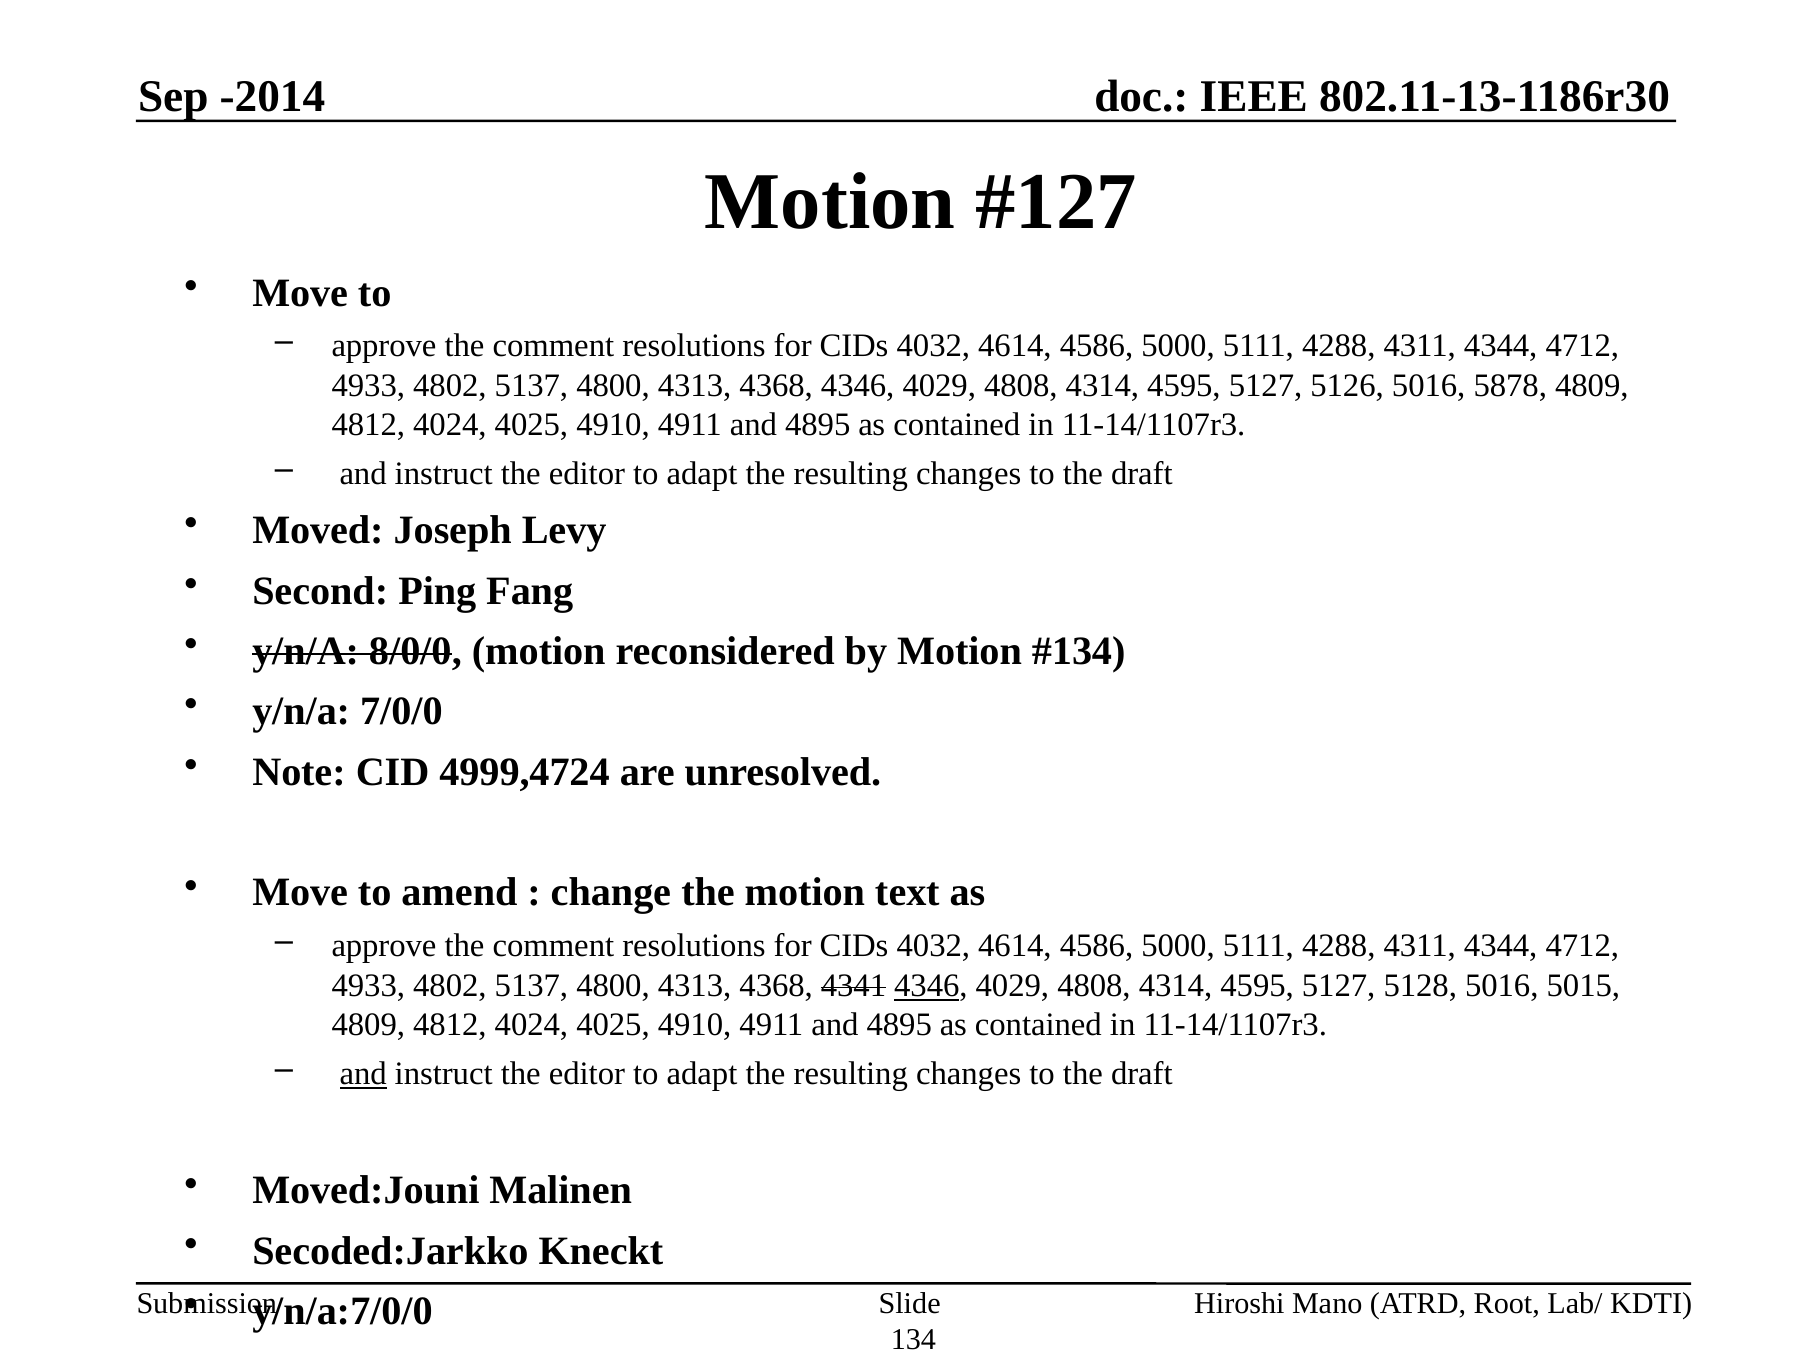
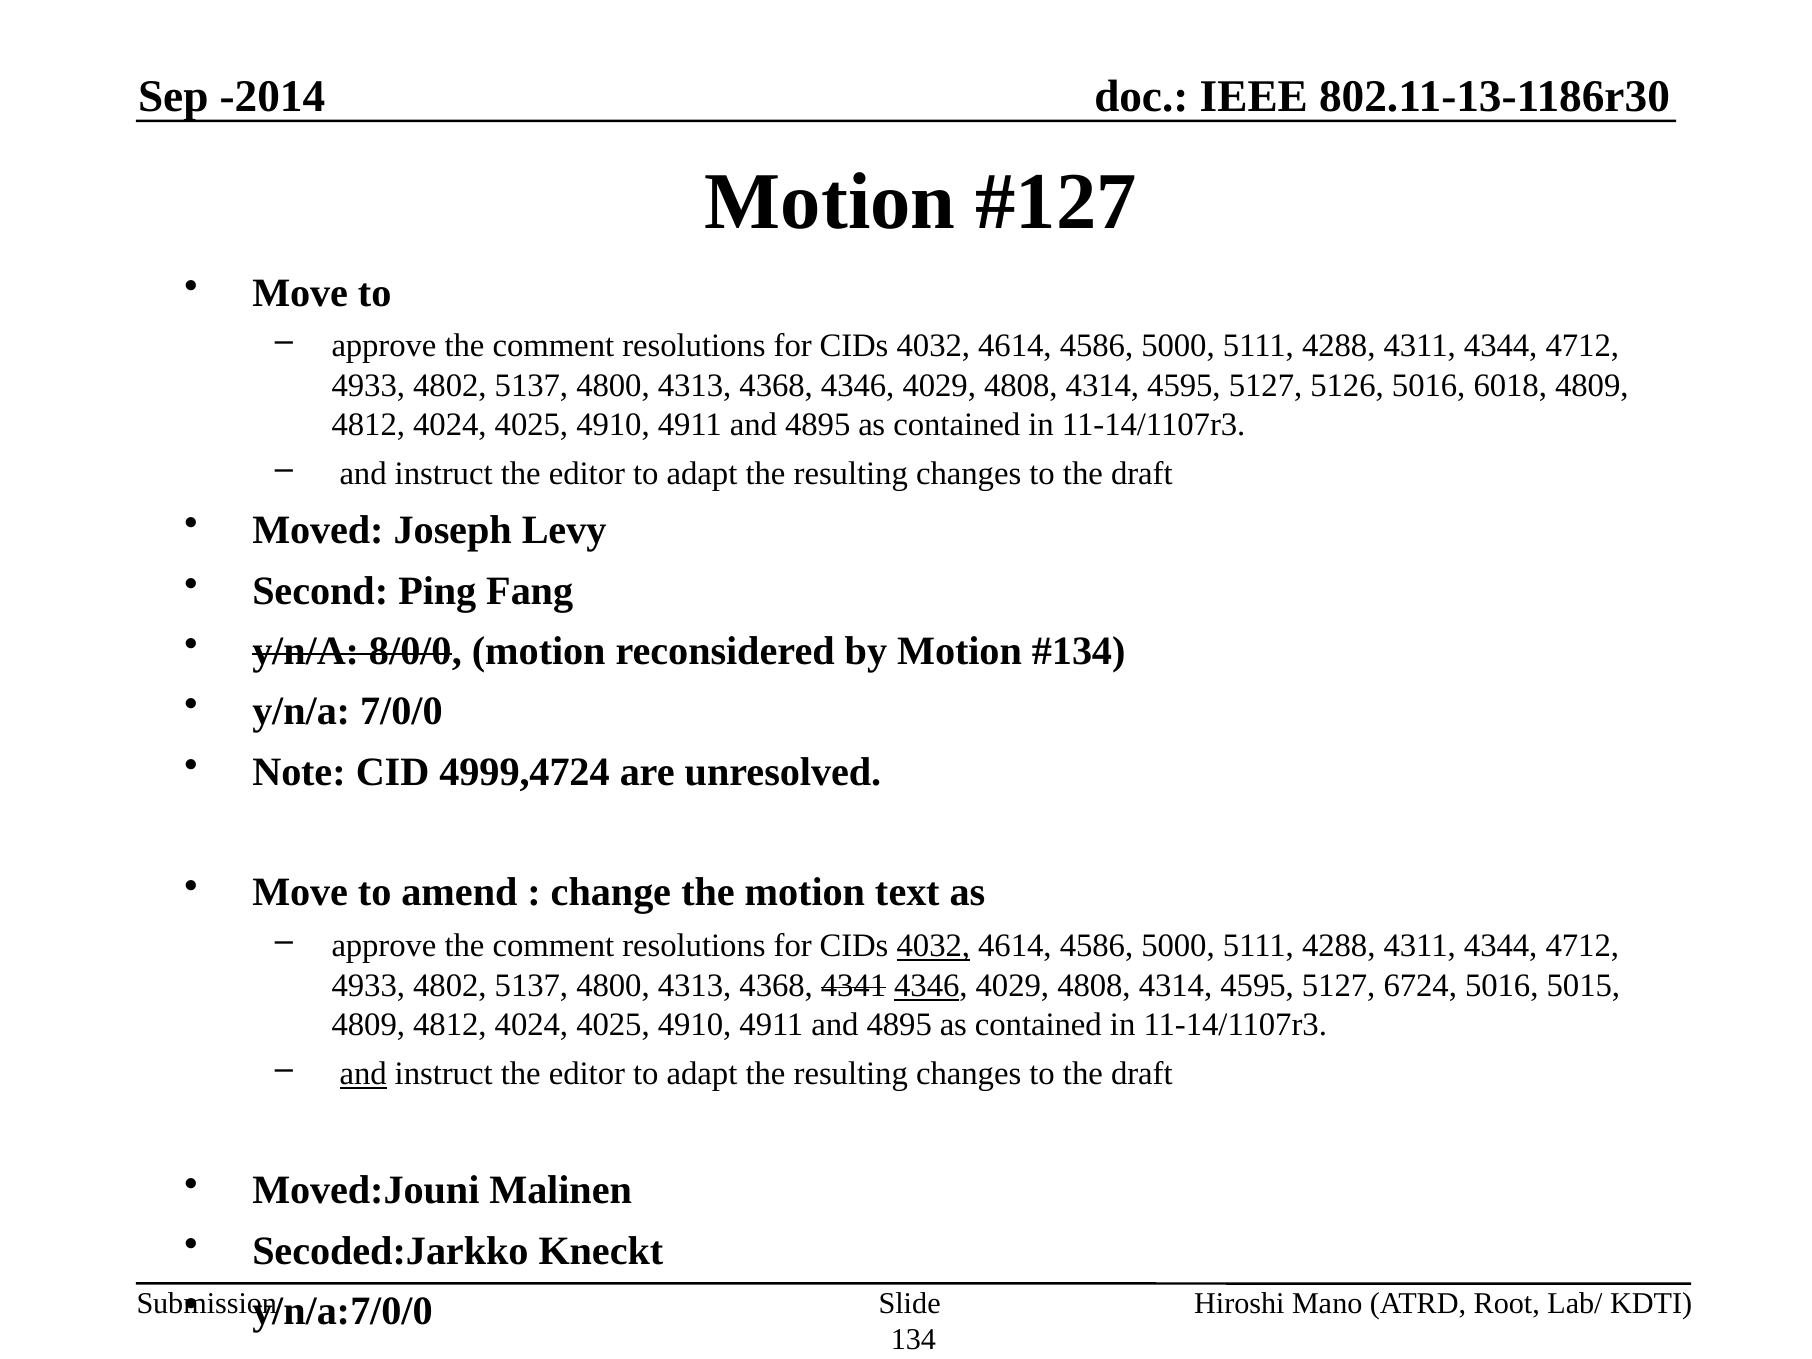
5878: 5878 -> 6018 (1510, 385)
4032 underline: none -> present (933, 946)
5128: 5128 -> 6724 (1420, 985)
